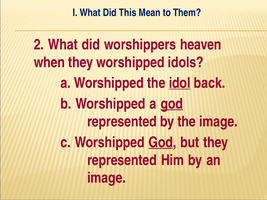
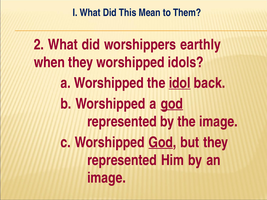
heaven: heaven -> earthly (201, 45)
